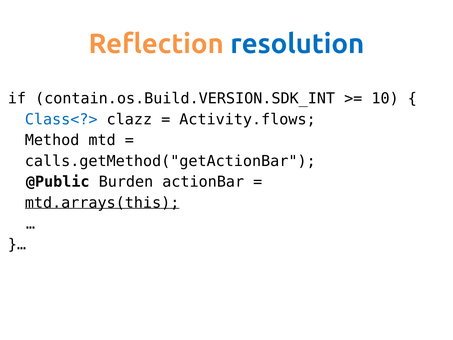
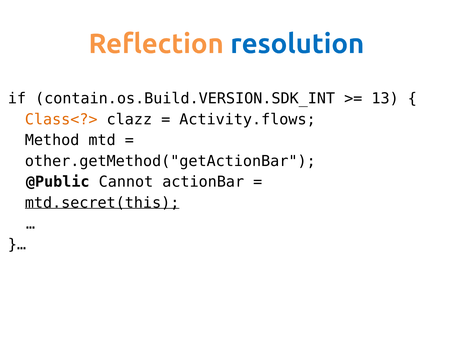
10: 10 -> 13 (385, 99)
Class<?> colour: blue -> orange (61, 119)
calls.getMethod("getActionBar: calls.getMethod("getActionBar -> other.getMethod("getActionBar (170, 161)
Burden: Burden -> Cannot (126, 182)
mtd.arrays(this: mtd.arrays(this -> mtd.secret(this (102, 203)
